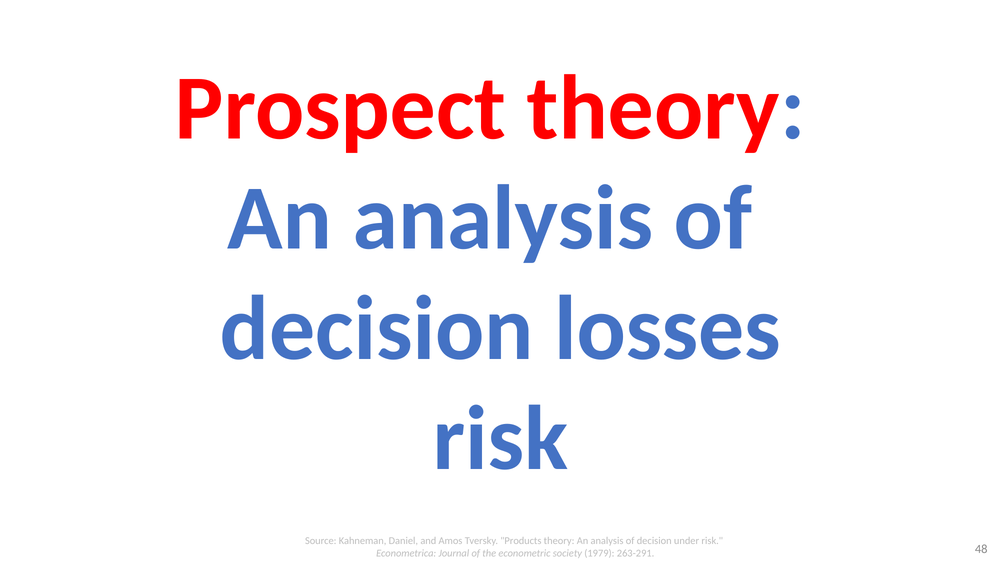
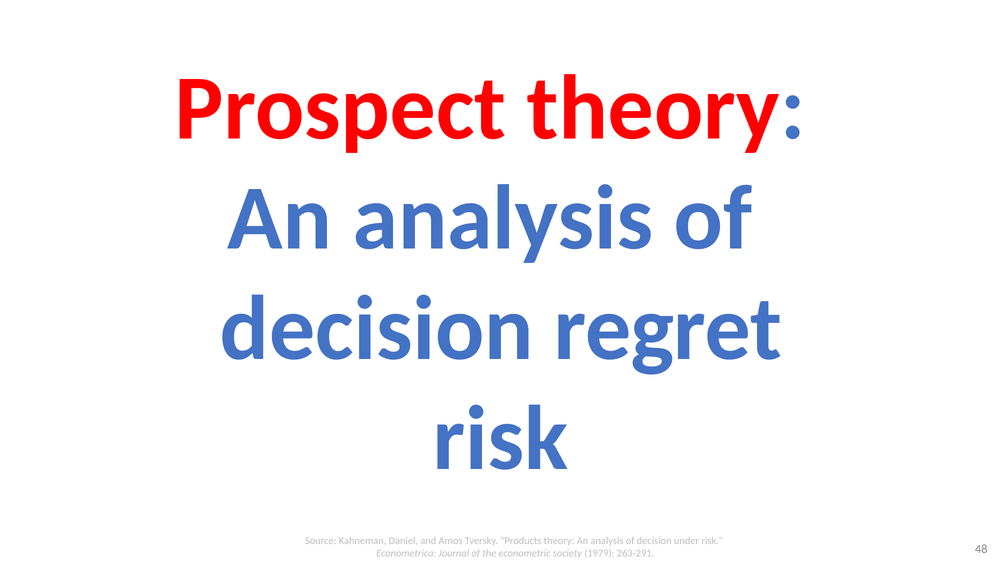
losses: losses -> regret (668, 329)
